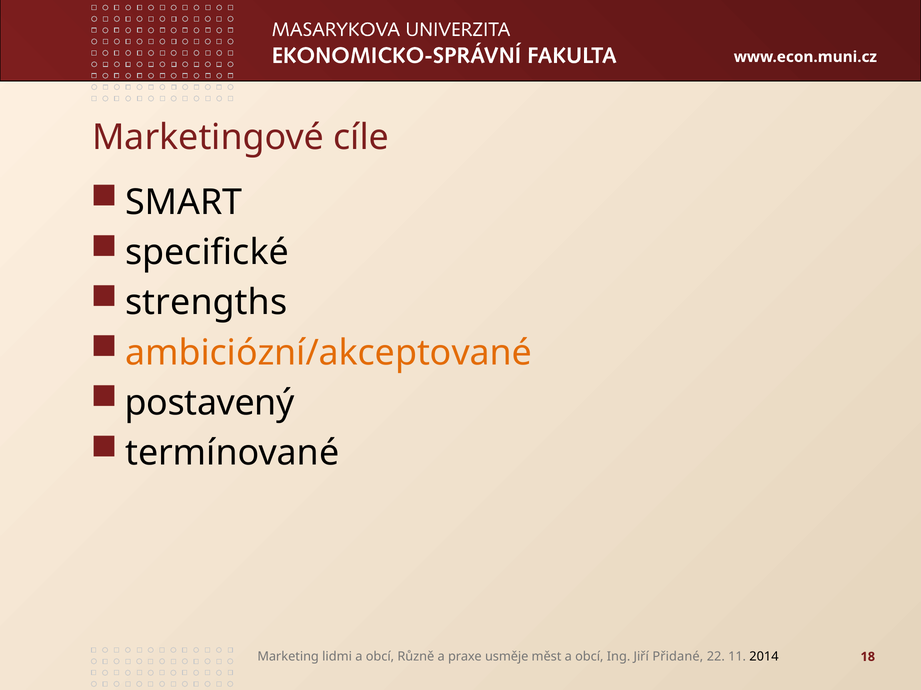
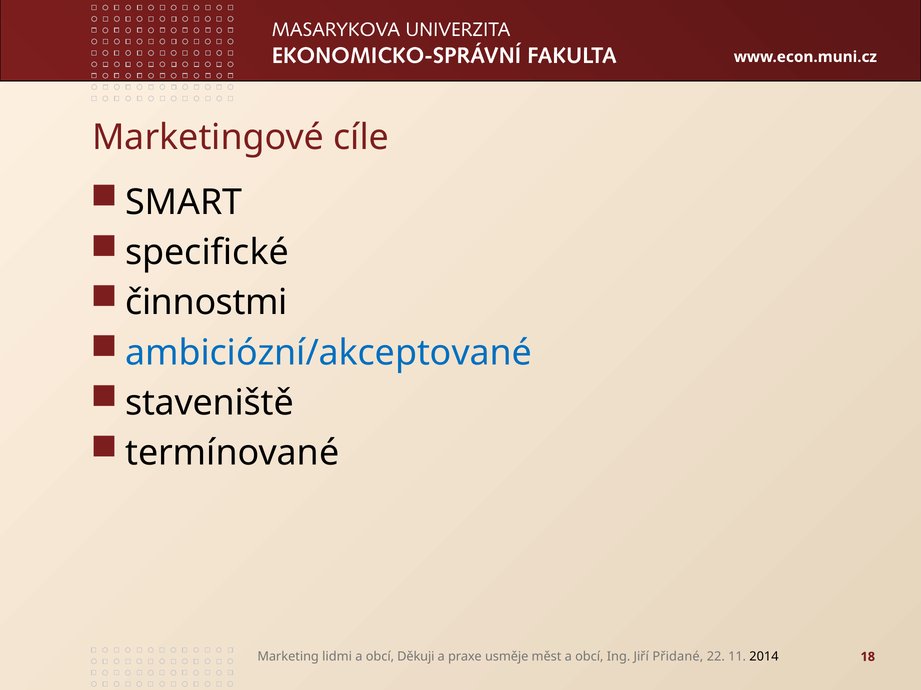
strengths: strengths -> činnostmi (206, 303)
ambiciózní/akceptované colour: orange -> blue (329, 353)
postavený: postavený -> staveniště (210, 403)
Různě: Různě -> Děkuji (416, 657)
